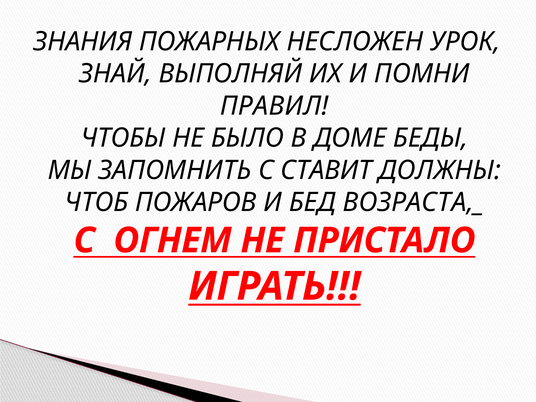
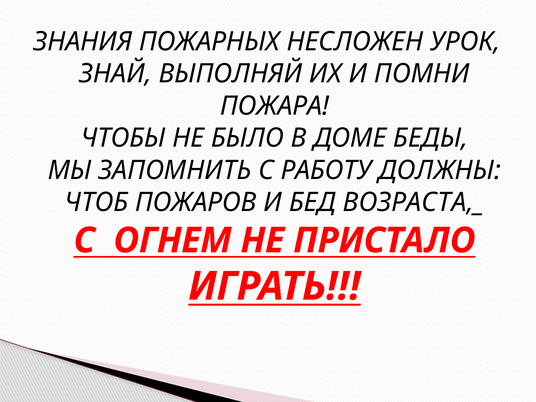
ПРАВИЛ: ПРАВИЛ -> ПОЖАРА (275, 106)
СТАВИТ: СТАВИТ -> РАБОТУ (326, 170)
